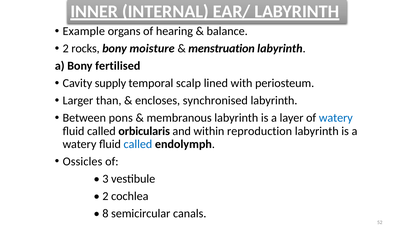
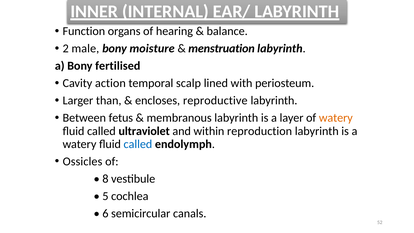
Example: Example -> Function (84, 31)
rocks: rocks -> male (85, 49)
supply: supply -> action (110, 83)
synchronised: synchronised -> reproductive (215, 101)
pons: pons -> fetus (121, 118)
watery colour: blue -> orange (336, 118)
orbicularis: orbicularis -> ultraviolet (144, 131)
3: 3 -> 8 (105, 179)
2: 2 -> 5 (105, 196)
8: 8 -> 6 (105, 213)
